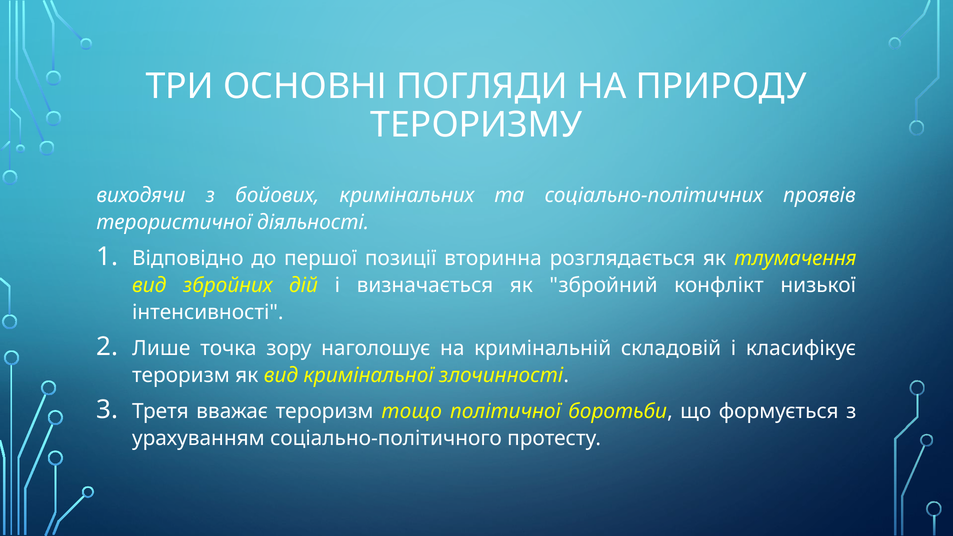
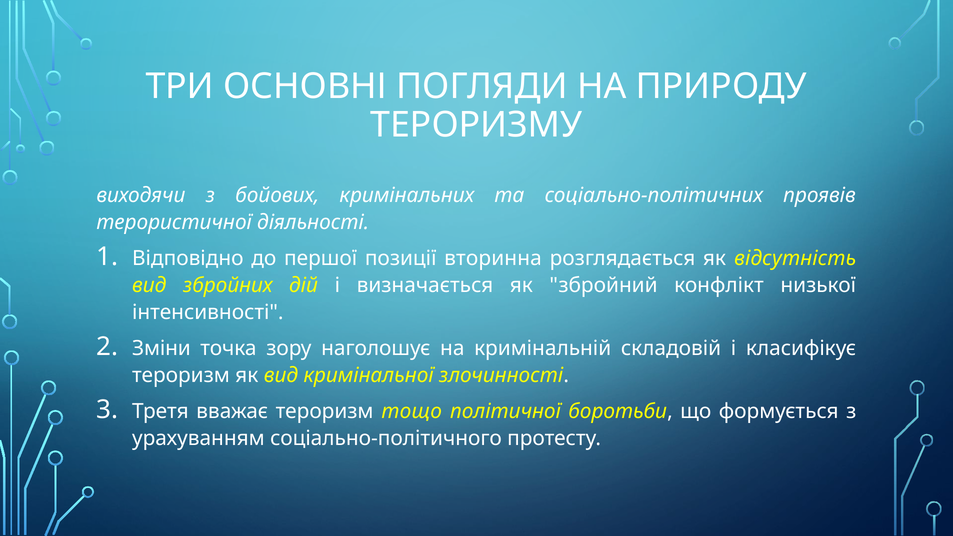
тлумачення: тлумачення -> відсутність (795, 258)
Лише: Лише -> Зміни (161, 348)
